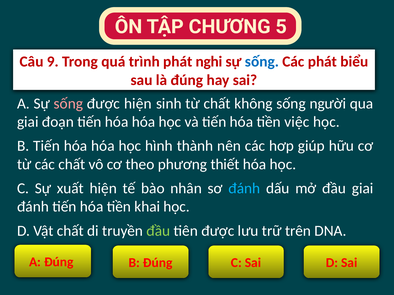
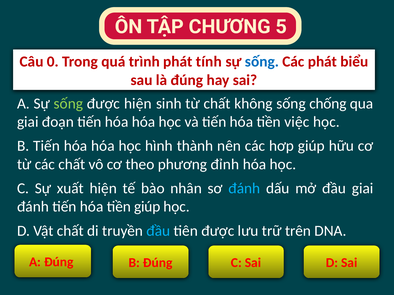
9: 9 -> 0 (53, 62)
nghi: nghi -> tính (209, 62)
sống colour: pink -> light green (68, 104)
người: người -> chống (328, 104)
thiết: thiết -> đỉnh (225, 165)
tiền khai: khai -> giúp (147, 207)
đầu colour: light green -> light blue (158, 231)
